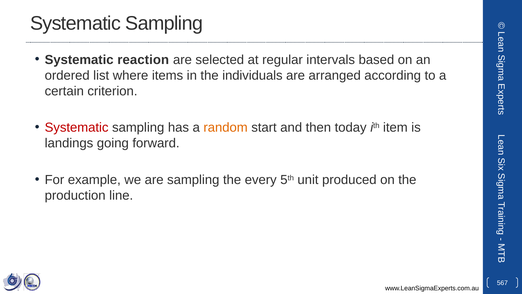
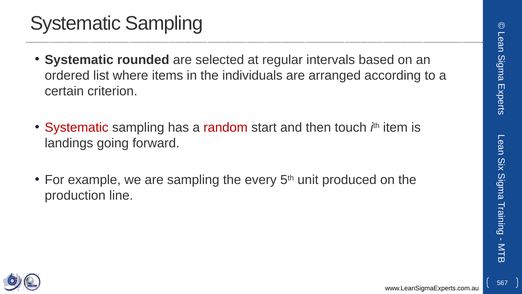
reaction: reaction -> rounded (143, 60)
random colour: orange -> red (226, 127)
today: today -> touch (351, 127)
